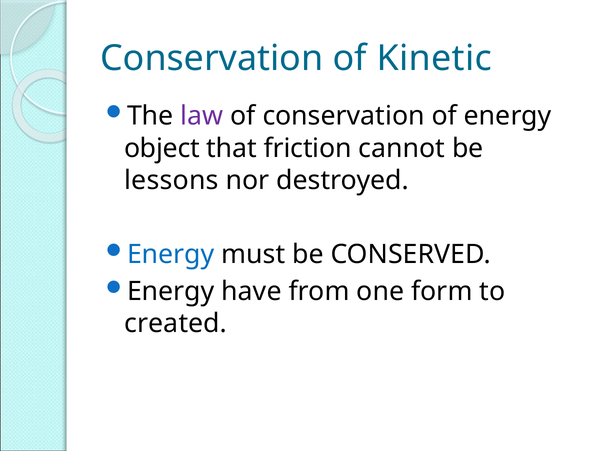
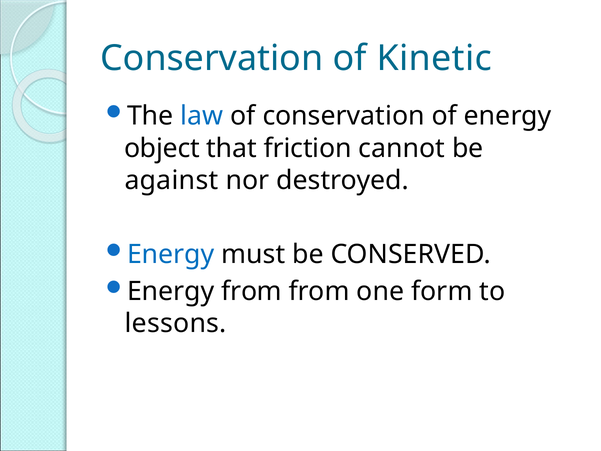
law colour: purple -> blue (202, 116)
lessons: lessons -> against (171, 180)
Energy have: have -> from (252, 291)
created: created -> lessons (176, 323)
